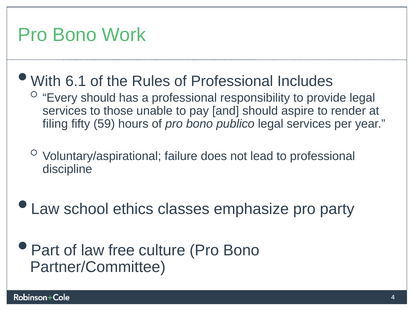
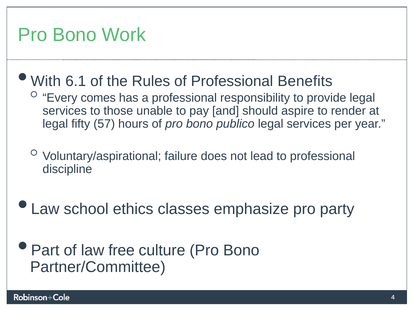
Includes: Includes -> Benefits (305, 81)
Every should: should -> comes (98, 98)
filing: filing -> legal (55, 124)
59: 59 -> 57 (104, 124)
